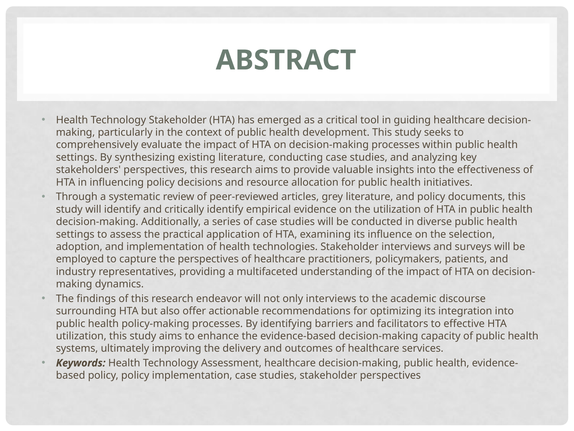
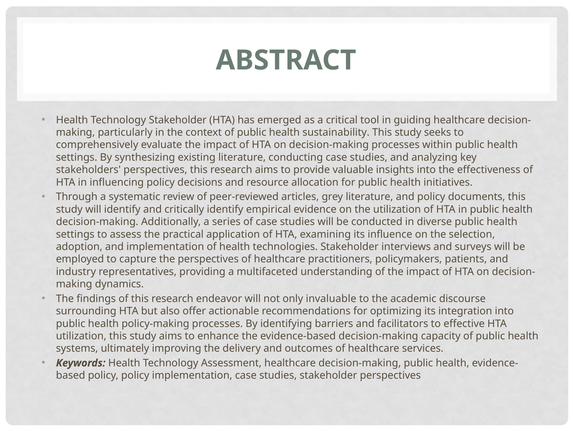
development: development -> sustainability (336, 132)
only interviews: interviews -> invaluable (331, 298)
